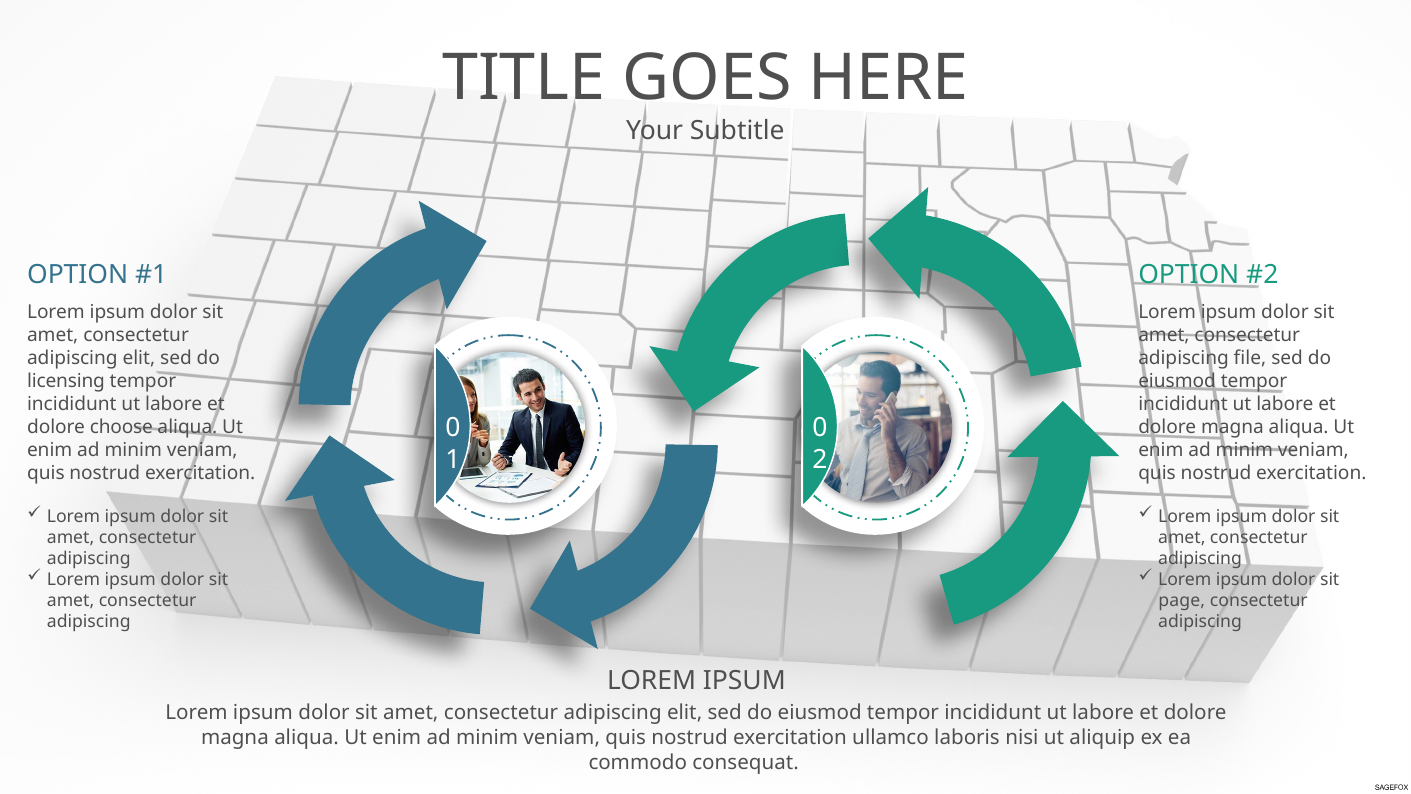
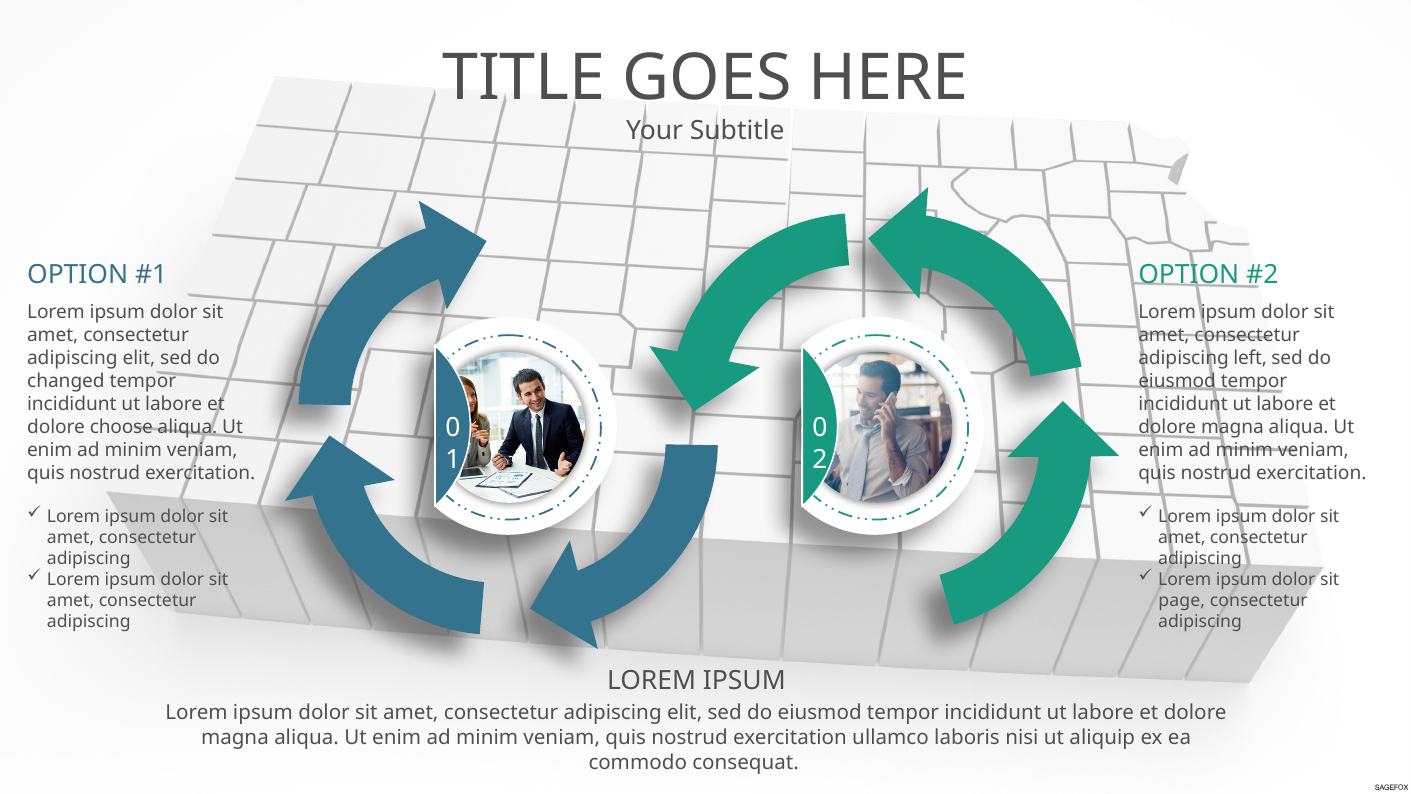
file: file -> left (1250, 358)
licensing: licensing -> changed (66, 381)
